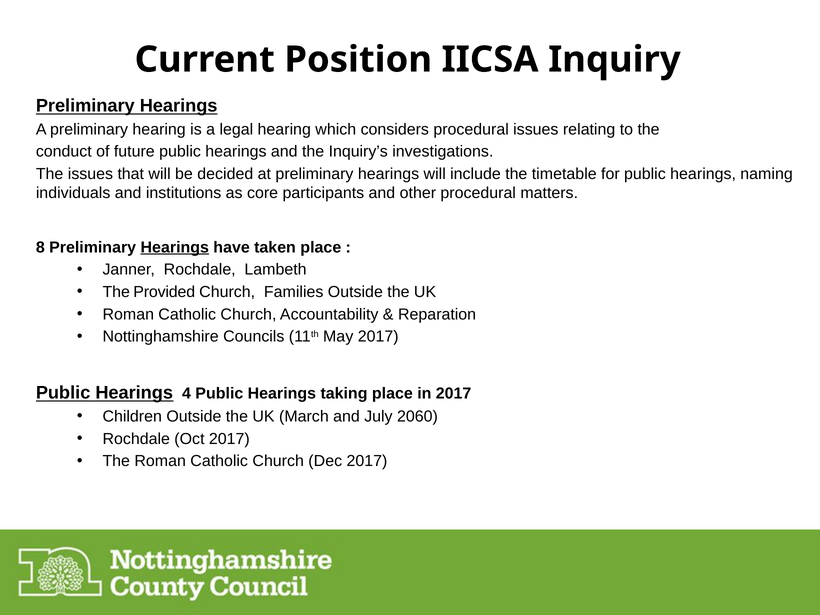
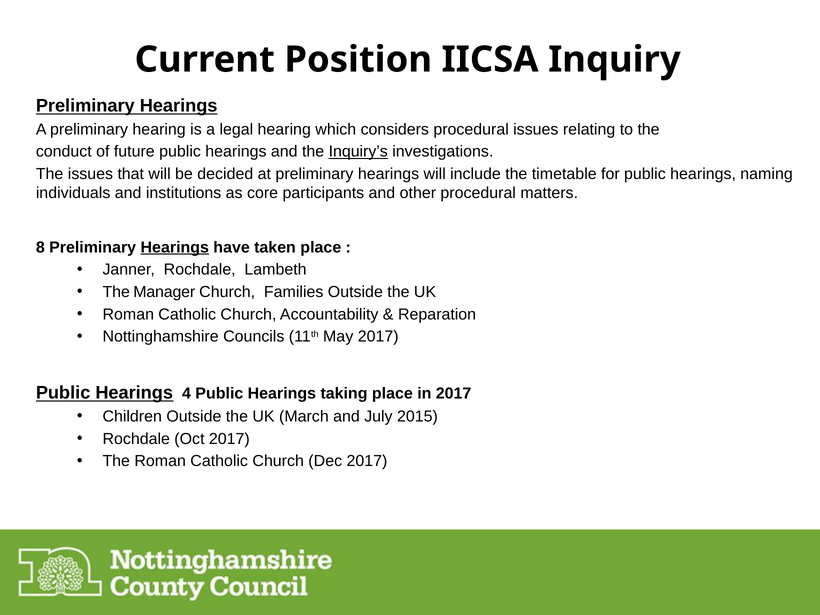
Inquiry’s underline: none -> present (358, 152)
Provided: Provided -> Manager (164, 292)
2060: 2060 -> 2015 (417, 416)
